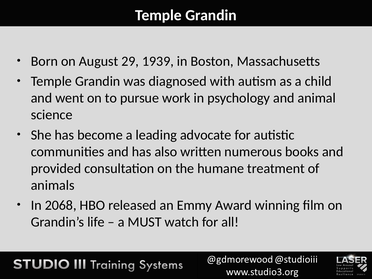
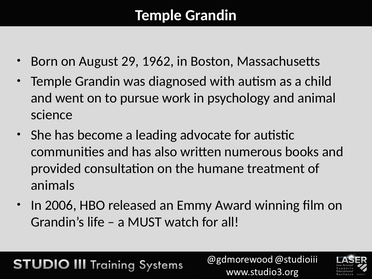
1939: 1939 -> 1962 (158, 61)
2068: 2068 -> 2006 (61, 205)
